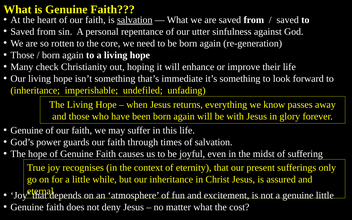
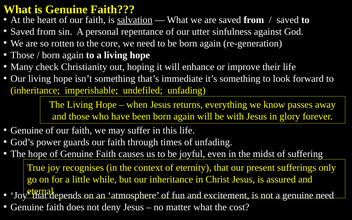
of salvation: salvation -> unfading (214, 142)
genuine little: little -> need (325, 195)
